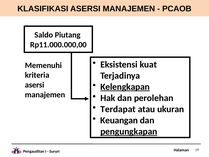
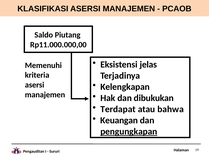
kuat: kuat -> jelas (148, 64)
Kelengkapan underline: present -> none (125, 87)
perolehan: perolehan -> dibukukan (154, 98)
ukuran: ukuran -> bahwa (171, 109)
